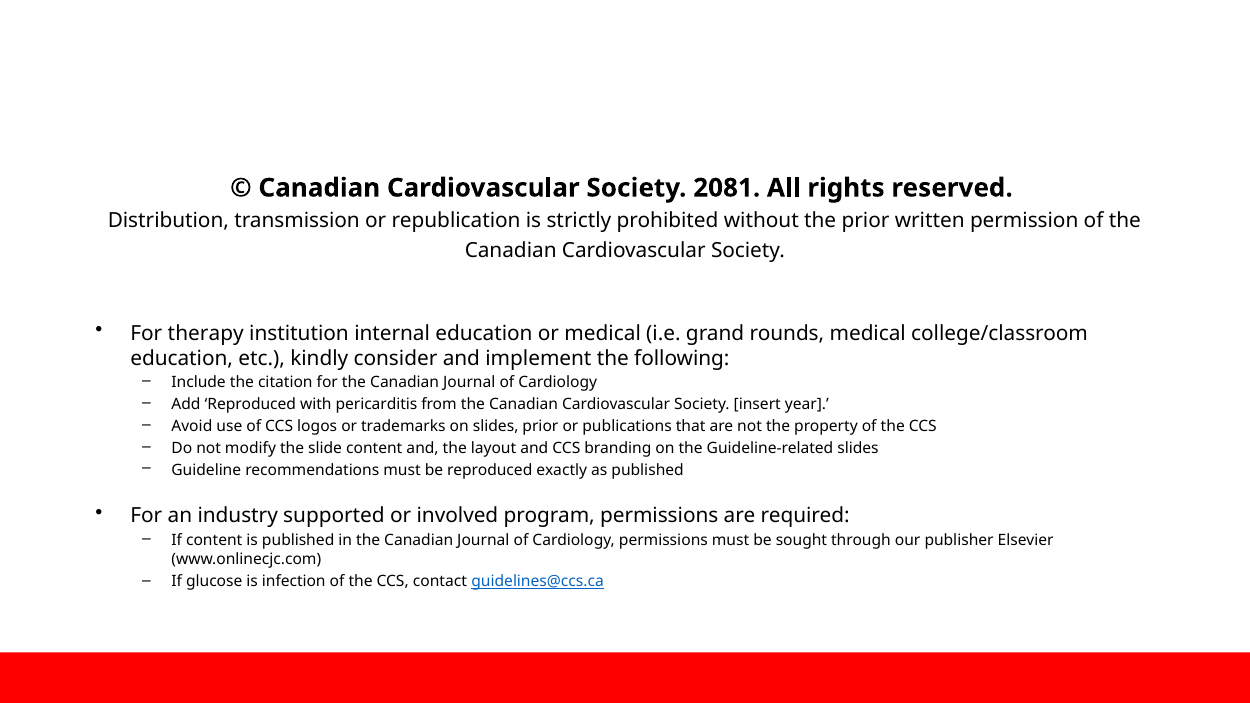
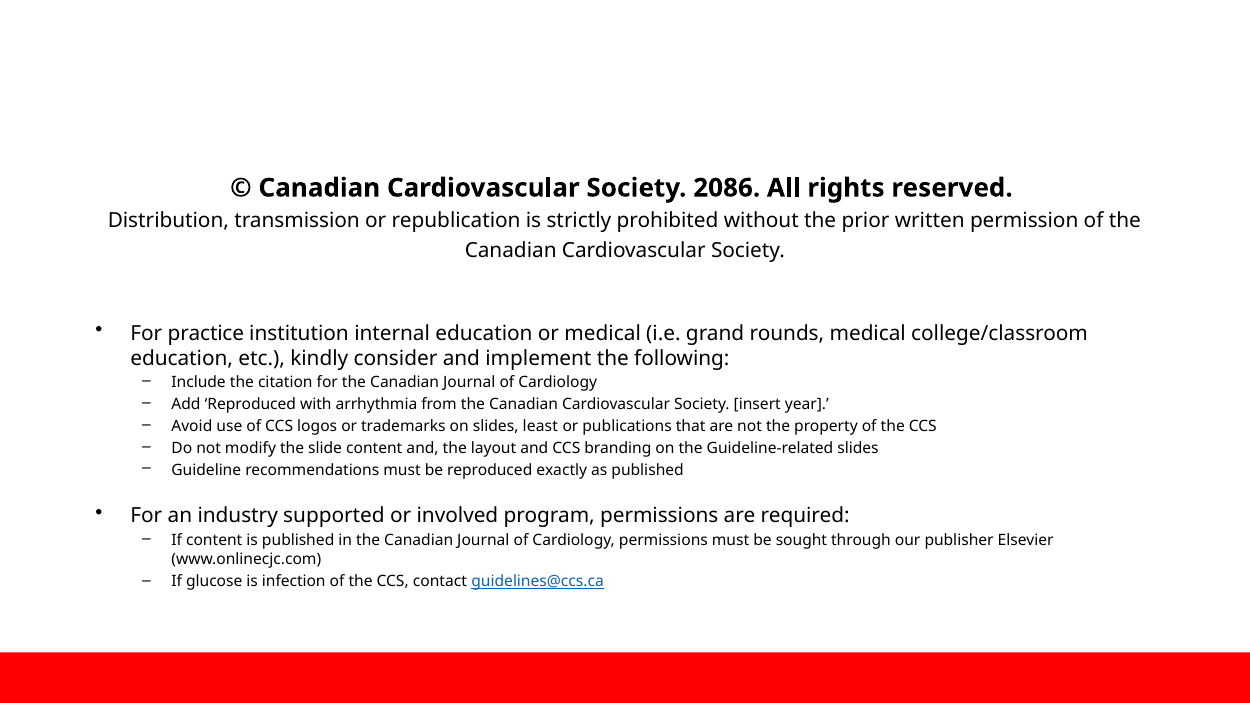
2081: 2081 -> 2086 (727, 188)
therapy: therapy -> practice (206, 333)
pericarditis: pericarditis -> arrhythmia (376, 405)
slides prior: prior -> least (540, 427)
